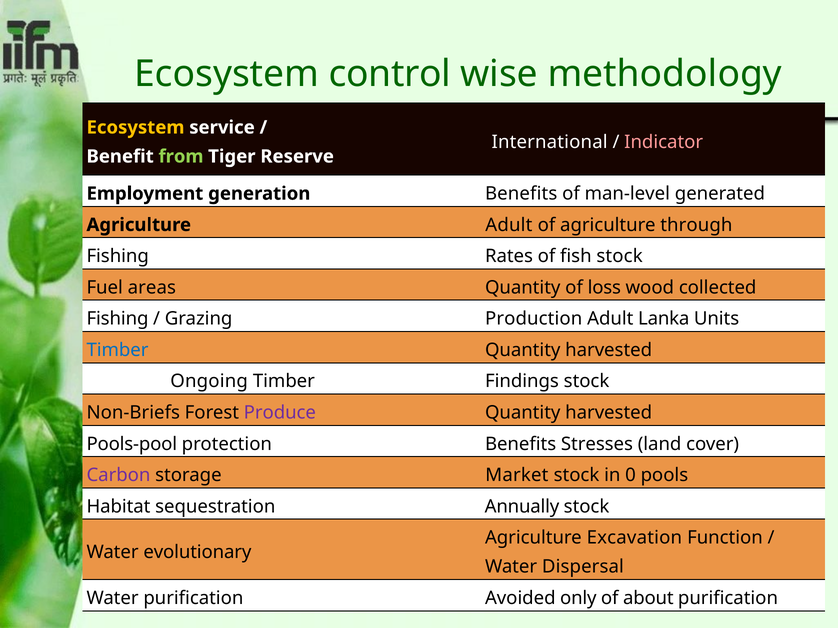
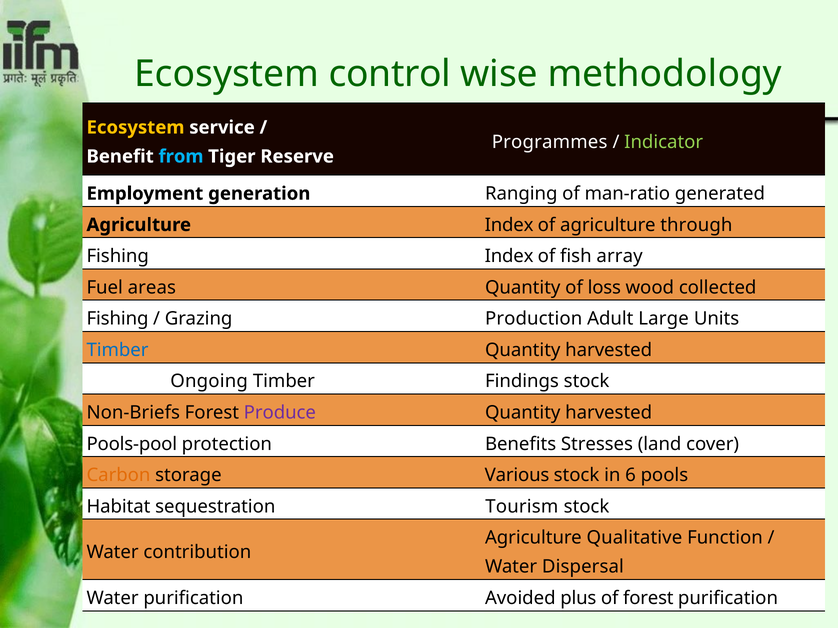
International: International -> Programmes (550, 142)
Indicator colour: pink -> light green (664, 142)
from colour: light green -> light blue (181, 157)
Benefits: Benefits -> Ranging (521, 194)
man-level: man-level -> man-ratio (627, 194)
Adult: Adult -> Index (509, 225)
Fishing Rates: Rates -> Index (509, 256)
fish stock: stock -> array (620, 256)
Lanka: Lanka -> Large (664, 319)
Carbon colour: purple -> orange (118, 476)
Market: Market -> Various (517, 476)
0: 0 -> 6 (631, 476)
Annually: Annually -> Tourism (522, 507)
Excavation: Excavation -> Qualitative (634, 538)
evolutionary: evolutionary -> contribution (197, 553)
only: only -> plus (578, 599)
of about: about -> forest (648, 599)
